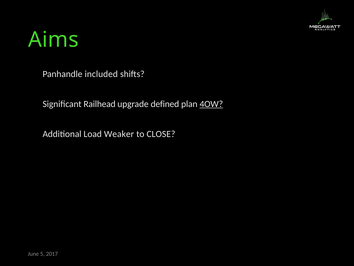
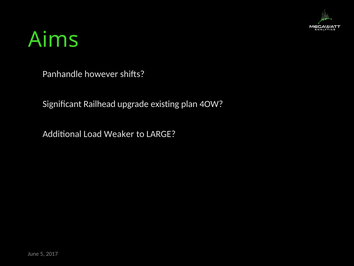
included: included -> however (101, 74)
defined: defined -> existing (165, 104)
4OW underline: present -> none (211, 104)
CLOSE: CLOSE -> LARGE (161, 134)
